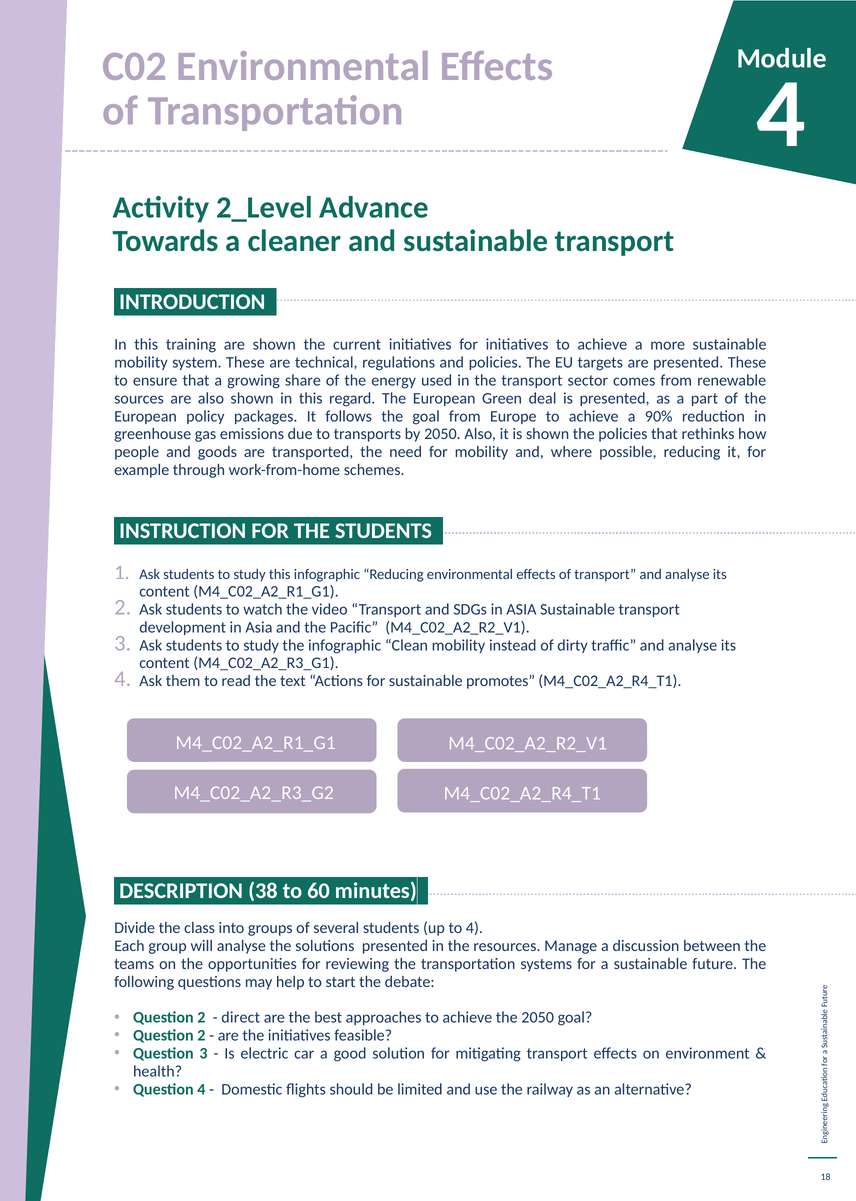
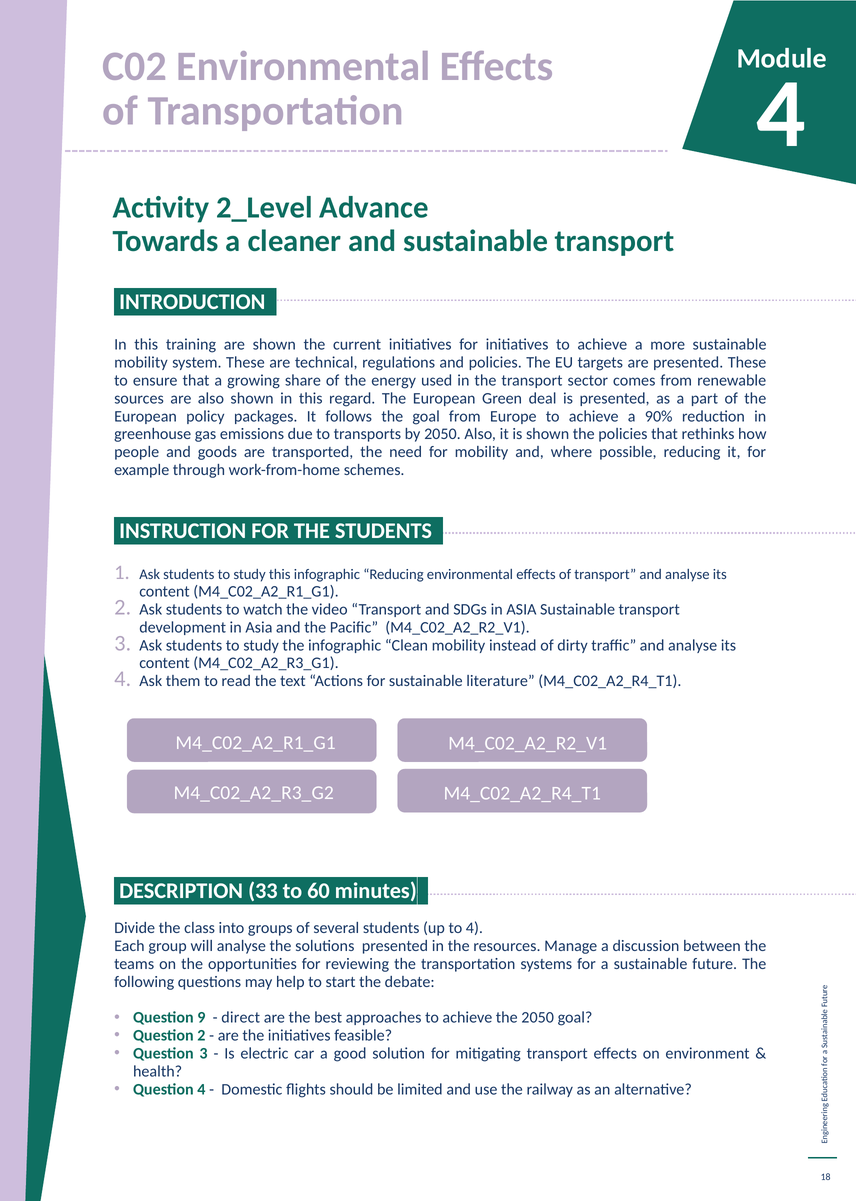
promotes: promotes -> literature (500, 681)
38: 38 -> 33 (263, 891)
2: 2 -> 9 (201, 1017)
